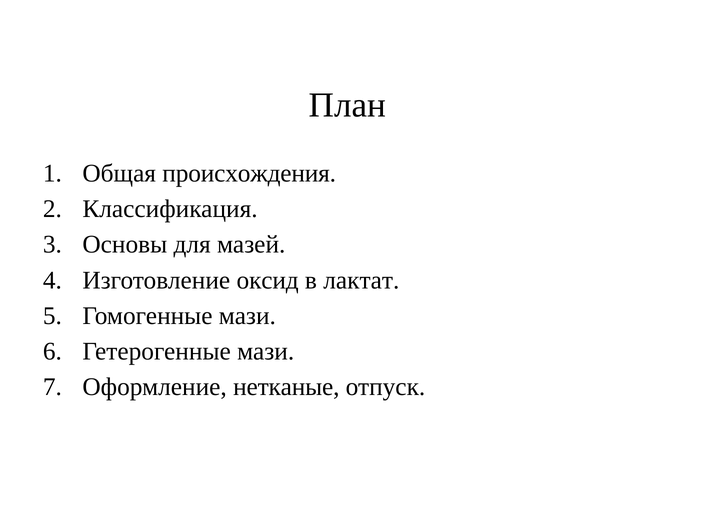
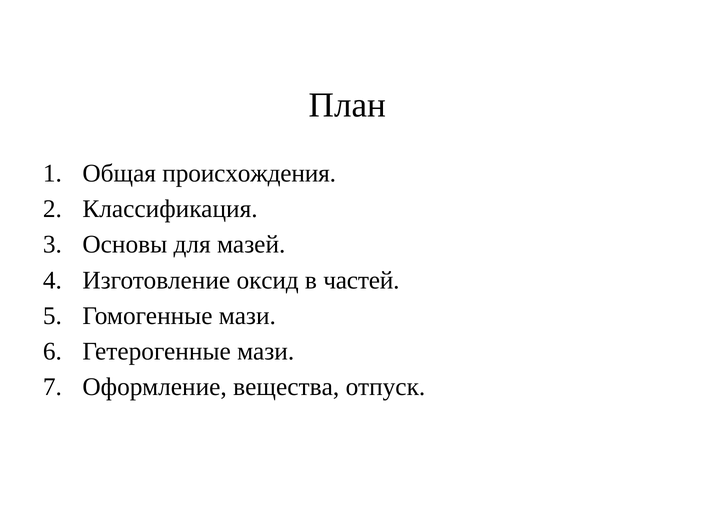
лактат: лактат -> частей (361, 280)
нетканые: нетканые -> вещества (286, 386)
